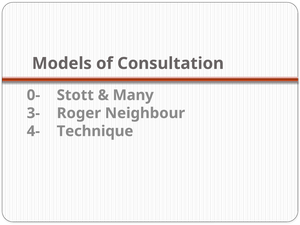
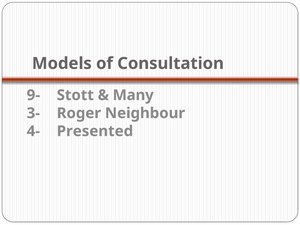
0-: 0- -> 9- (33, 95)
Technique: Technique -> Presented (95, 131)
